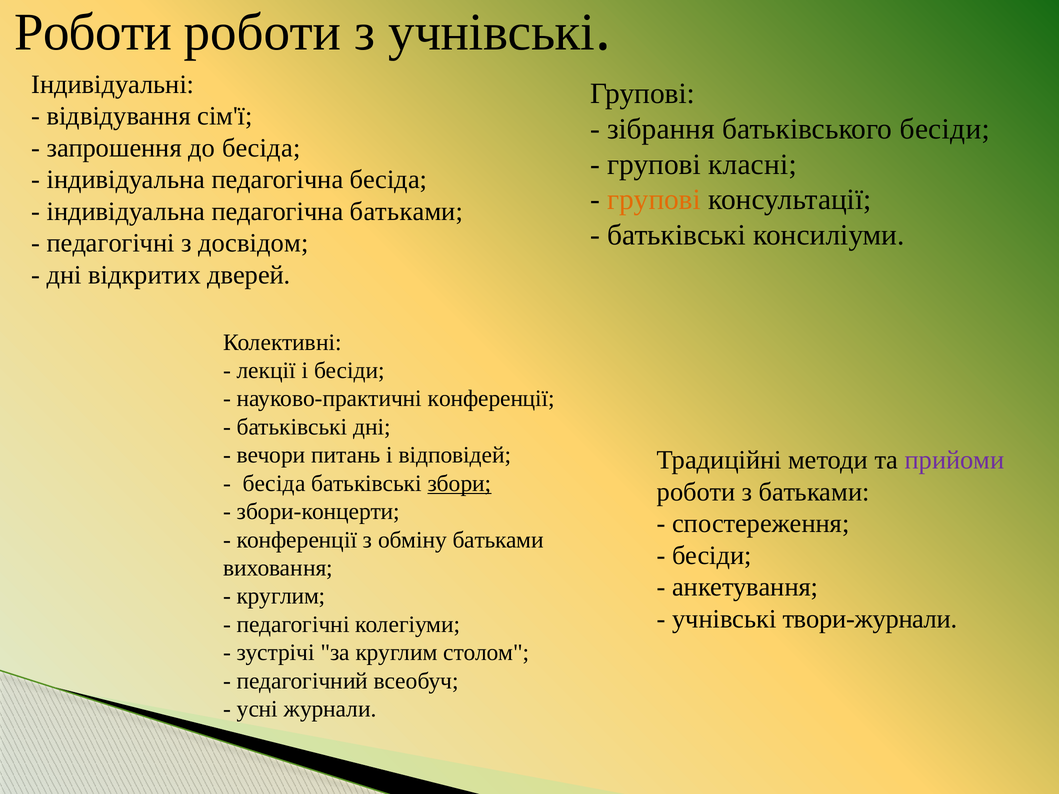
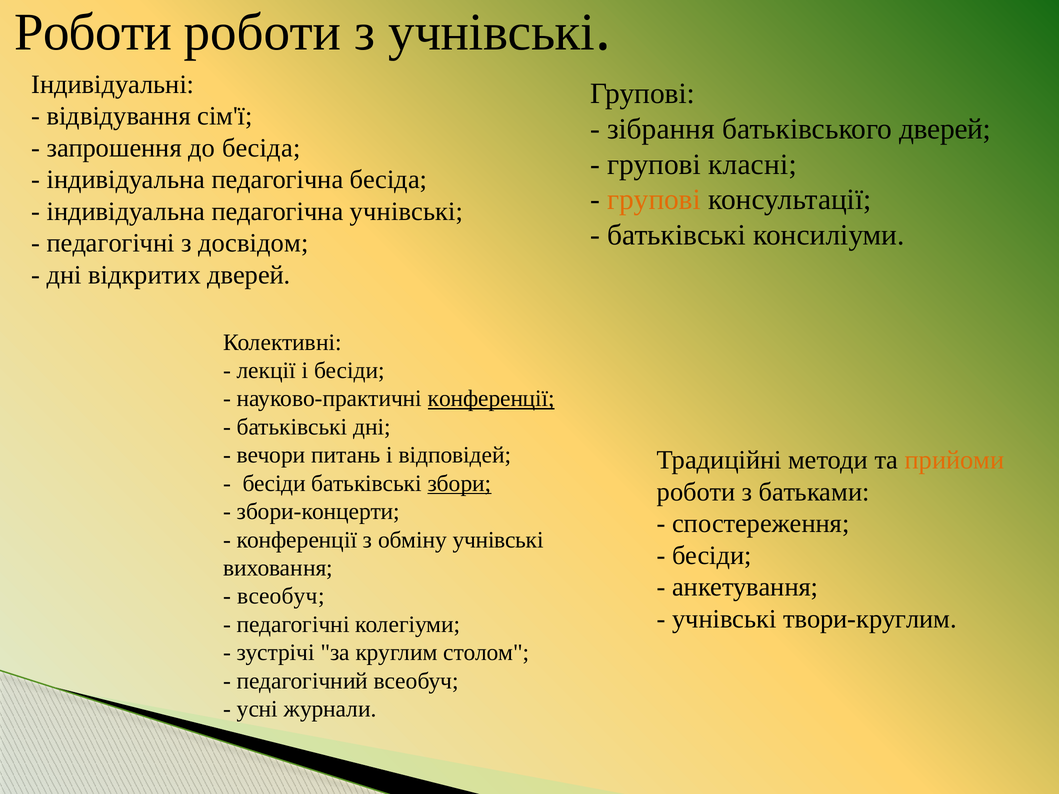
батьківського бесіди: бесіди -> дверей (945, 129)
педагогічна батьками: батьками -> учнівські (407, 212)
конференції underline: none -> present (491, 399)
прийоми colour: purple -> orange (955, 460)
бесіда: бесіда -> бесіди (274, 484)
обміну батьками: батьками -> учнівські (498, 540)
круглим: круглим -> всеобуч (281, 596)
твори-журнали: твори-журнали -> твори-круглим (870, 619)
